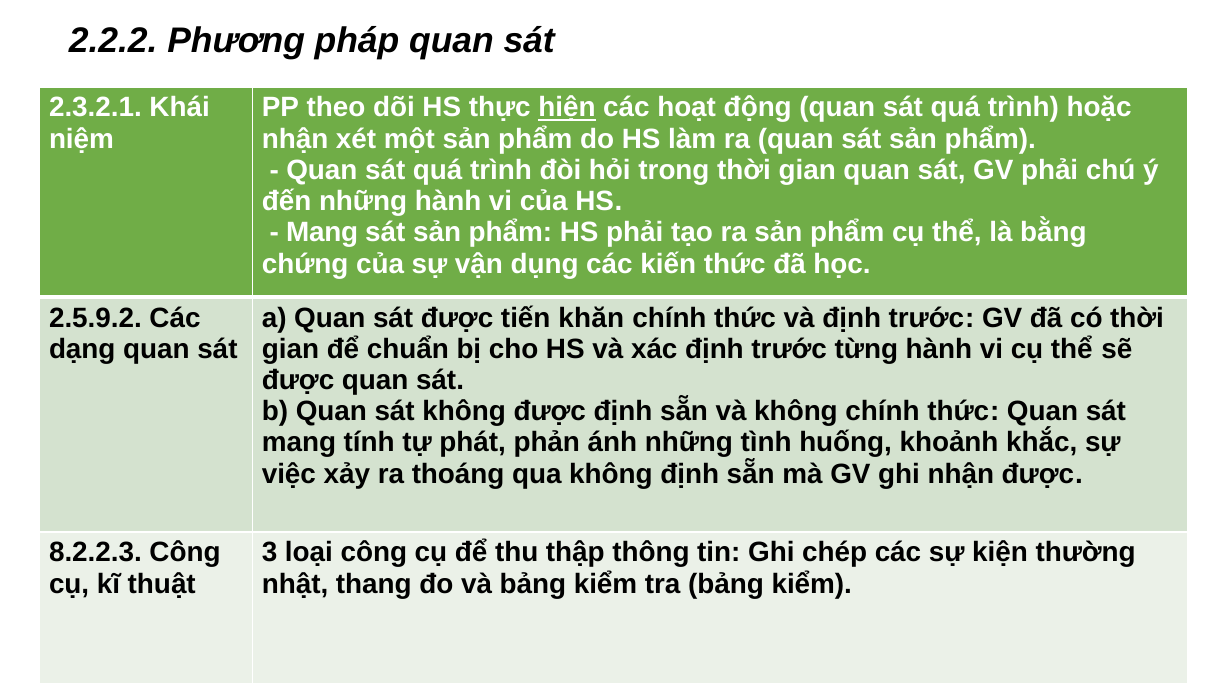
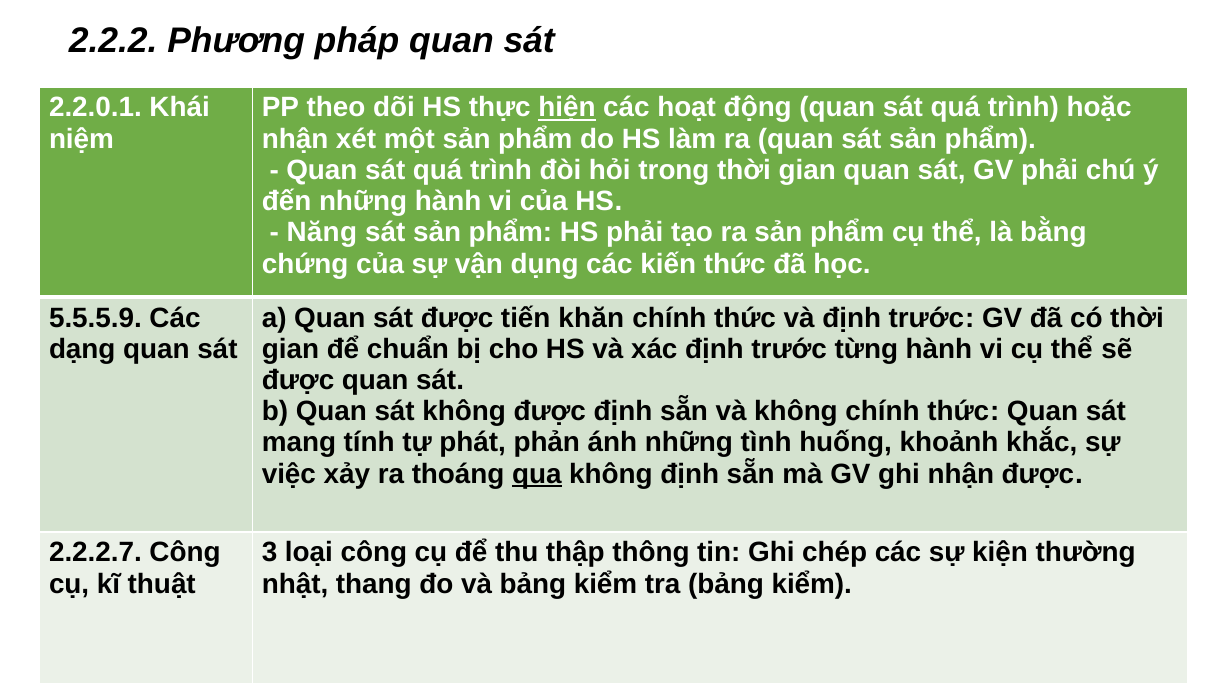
2.3.2.1: 2.3.2.1 -> 2.2.0.1 (95, 108)
Mang: Mang -> Năng (322, 232)
2.5.9.2: 2.5.9.2 -> 5.5.5.9 (95, 318)
qua underline: none -> present (537, 474)
8.2.2.3: 8.2.2.3 -> 2.2.2.7 (95, 552)
